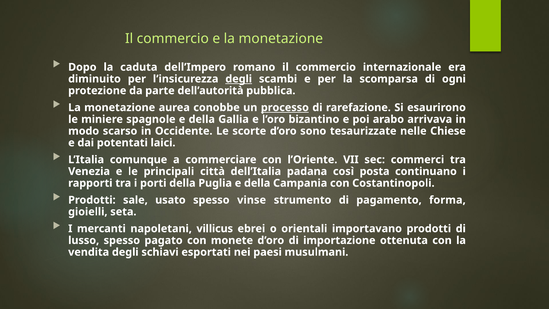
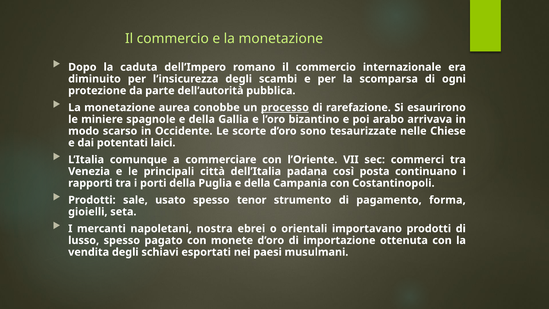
degli underline: present -> none (239, 79)
vinse: vinse -> tenor (252, 200)
villicus: villicus -> nostra (215, 229)
